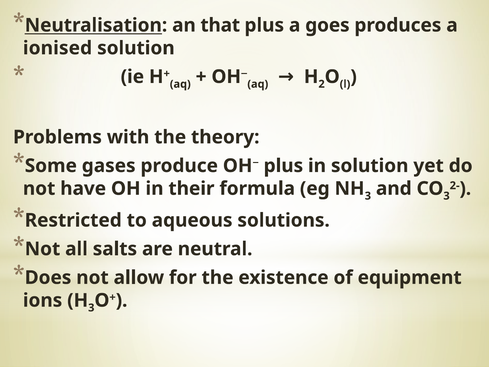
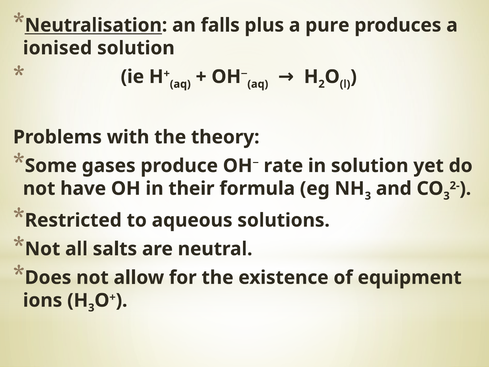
that: that -> falls (220, 25)
goes: goes -> pure (327, 25)
plus: plus -> rate (283, 166)
